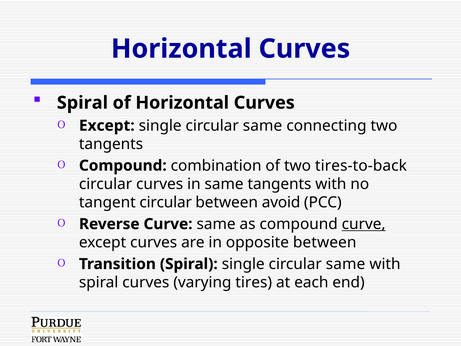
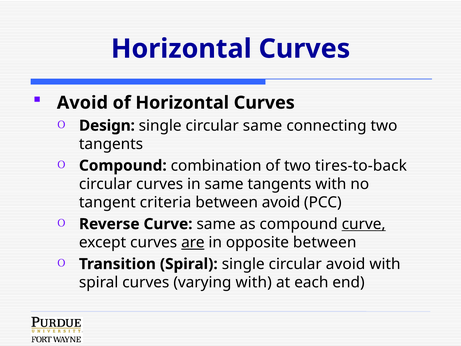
Spiral: Spiral -> Avoid (82, 103)
Except: Except -> Design (107, 126)
tangent circular: circular -> criteria (166, 202)
are underline: none -> present (193, 242)
Spiral single circular same: same -> avoid (346, 264)
varying tires: tires -> with (254, 282)
